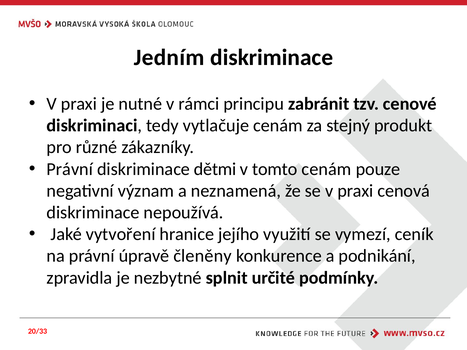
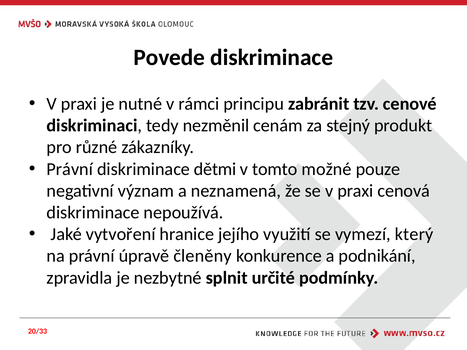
Jedním: Jedním -> Povede (169, 57)
vytlačuje: vytlačuje -> nezměnil (216, 126)
tomto cenám: cenám -> možné (327, 169)
ceník: ceník -> který (414, 234)
